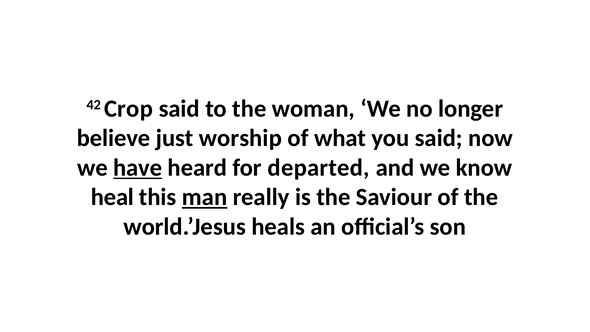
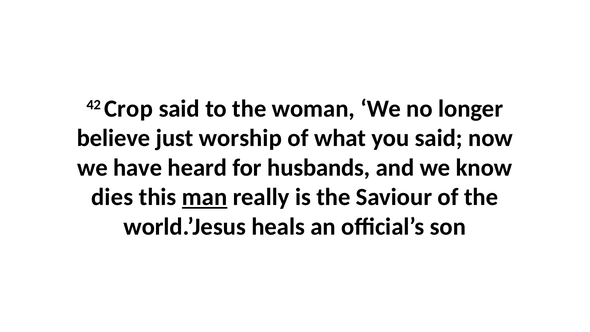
have underline: present -> none (138, 168)
departed: departed -> husbands (319, 168)
heal: heal -> dies (112, 197)
